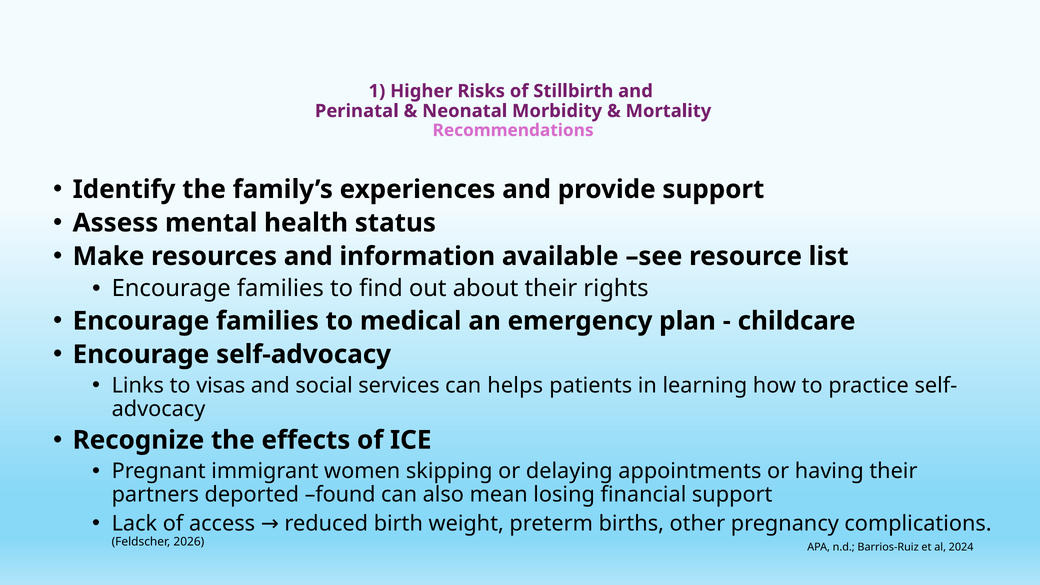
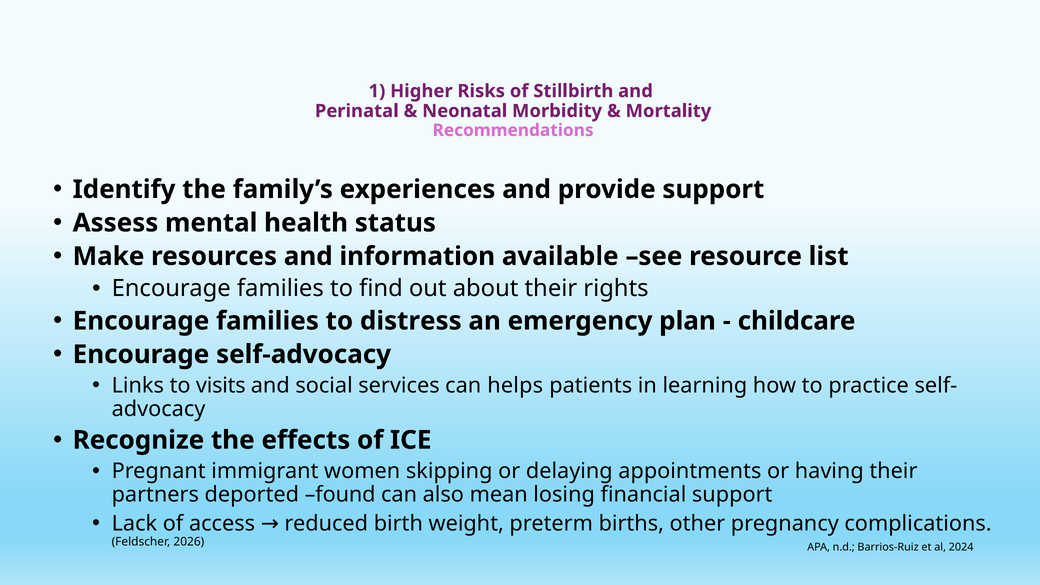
medical: medical -> distress (411, 321)
visas: visas -> visits (221, 386)
